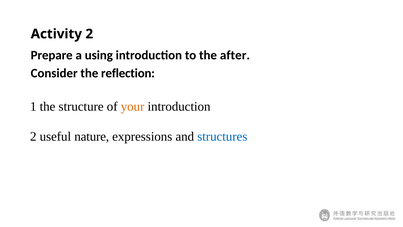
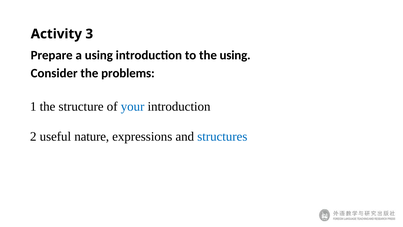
Activity 2: 2 -> 3 (89, 34)
the after: after -> using (235, 55)
reflection: reflection -> problems (128, 73)
your colour: orange -> blue (133, 106)
